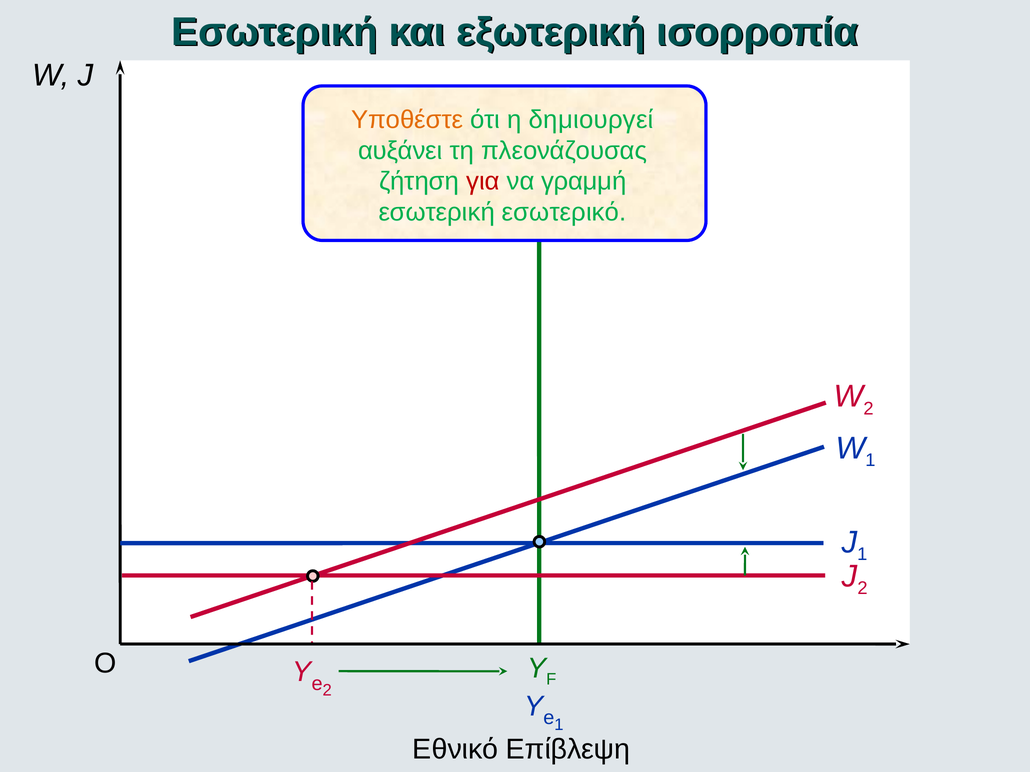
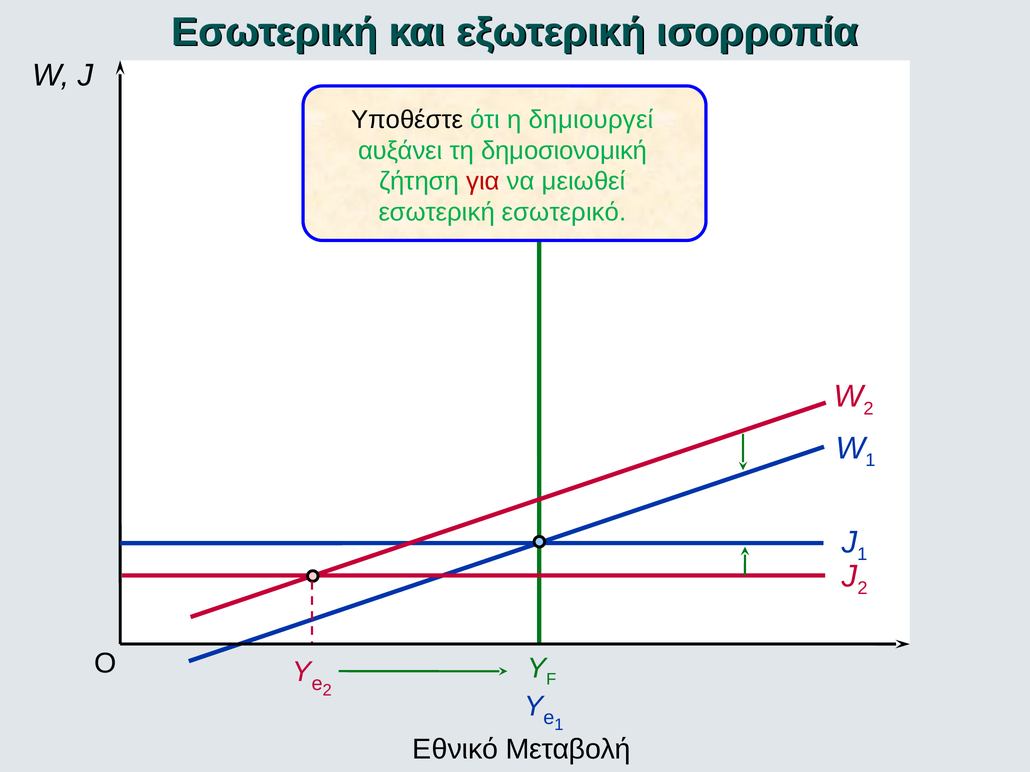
Υποθέστε colour: orange -> black (407, 120)
πλεονάζουσας: πλεονάζουσας -> δημοσιονομική (564, 151)
γραμμή: γραμμή -> μειωθεί (584, 182)
Επίβλεψη: Επίβλεψη -> Μεταβολή (568, 750)
